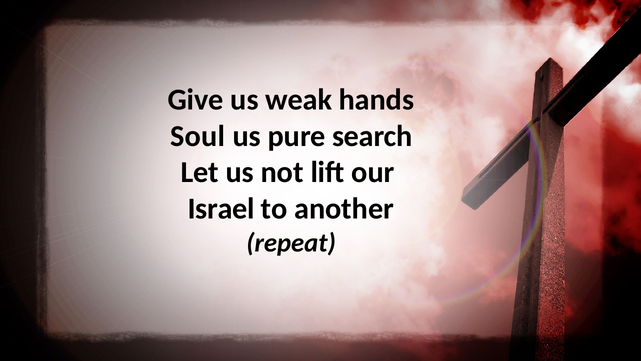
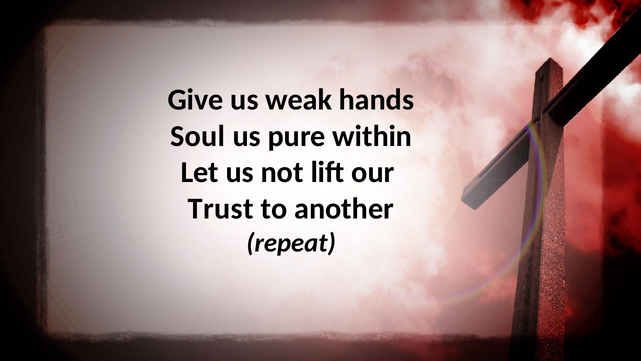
search: search -> within (372, 136)
Israel: Israel -> Trust (221, 209)
